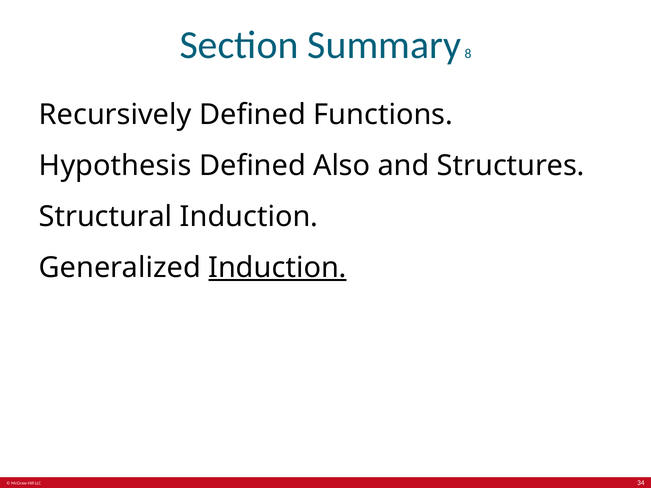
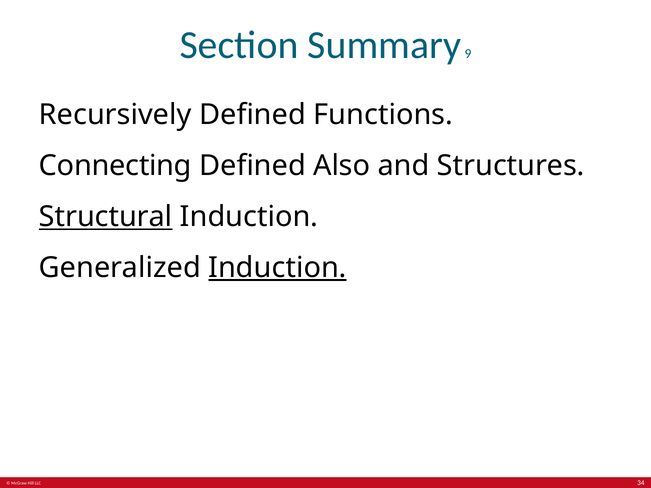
8: 8 -> 9 (468, 54)
Hypothesis: Hypothesis -> Connecting (115, 166)
Structural underline: none -> present (106, 217)
